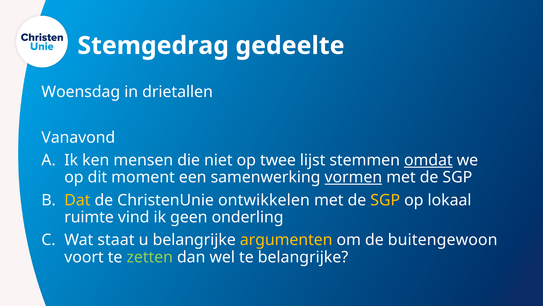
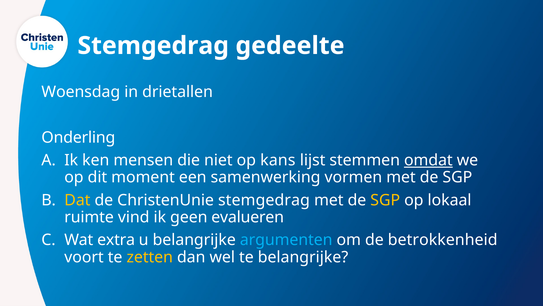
Vanavond: Vanavond -> Onderling (78, 137)
twee: twee -> kans (278, 160)
vormen underline: present -> none (353, 177)
ChristenUnie ontwikkelen: ontwikkelen -> stemgedrag (264, 200)
onderling: onderling -> evalueren (248, 217)
staat: staat -> extra (116, 240)
argumenten colour: yellow -> light blue (286, 240)
buitengewoon: buitengewoon -> betrokkenheid (443, 240)
zetten colour: light green -> yellow (150, 257)
